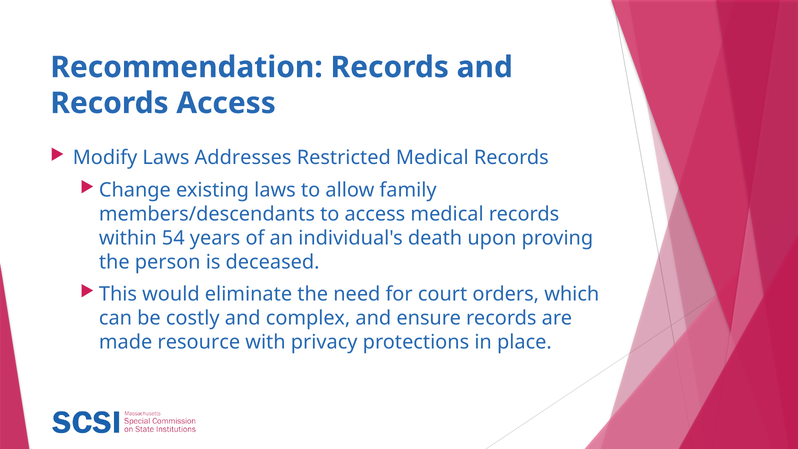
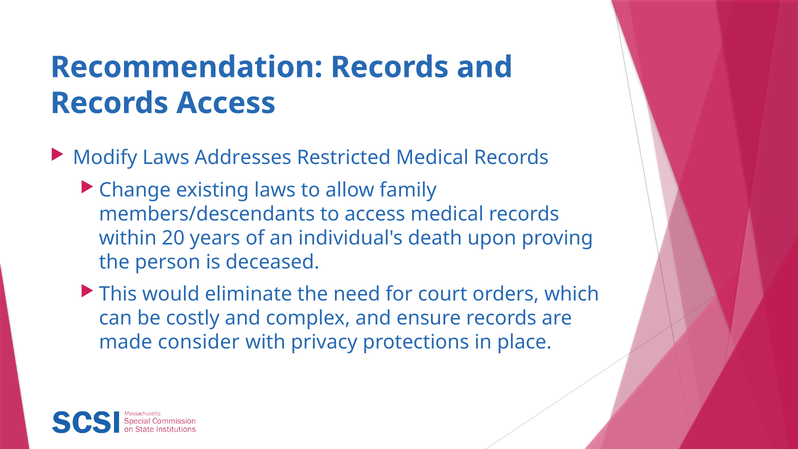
54: 54 -> 20 (173, 238)
resource: resource -> consider (199, 342)
